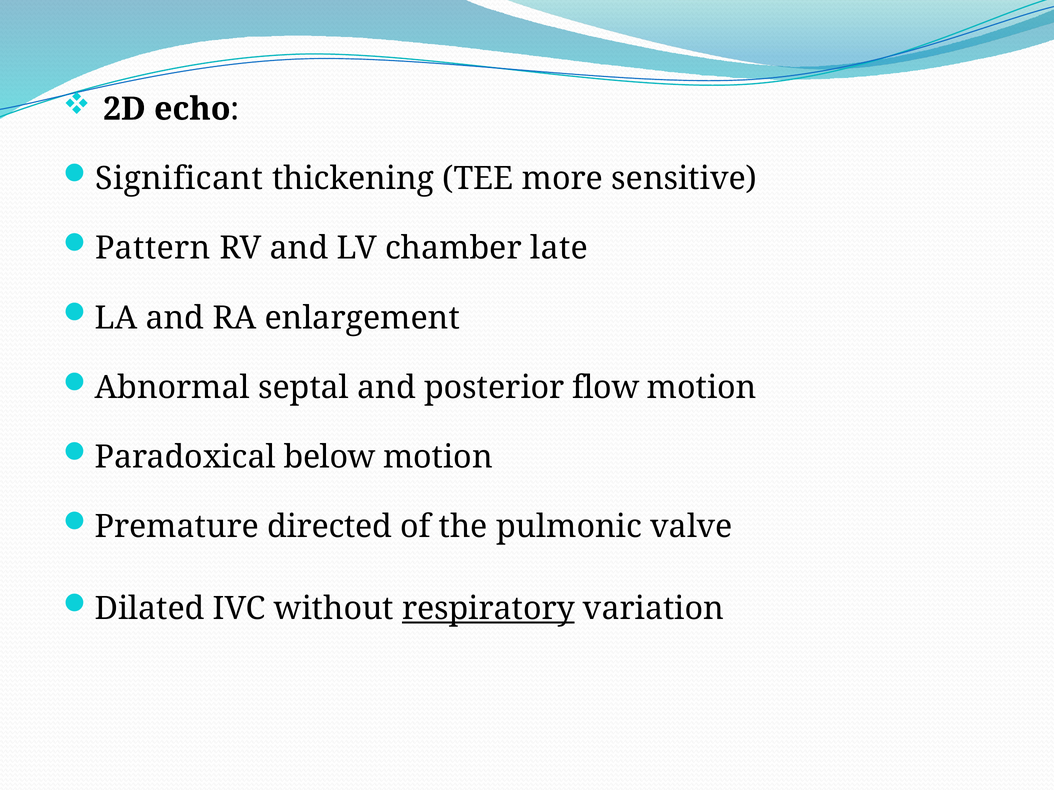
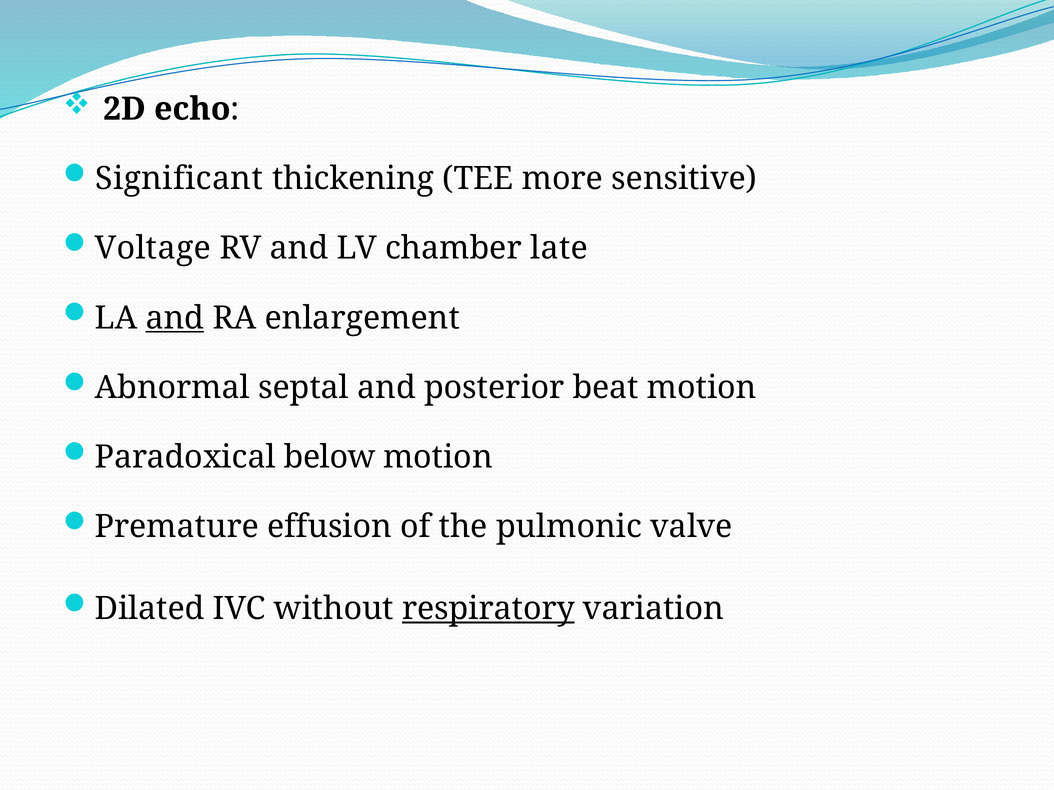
Pattern: Pattern -> Voltage (153, 248)
and underline: none -> present (175, 318)
flow: flow -> beat (606, 388)
directed: directed -> effusion (330, 527)
